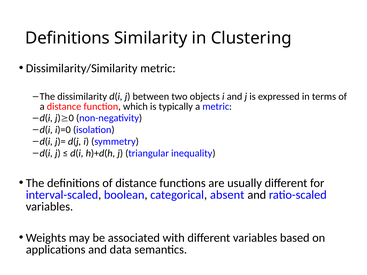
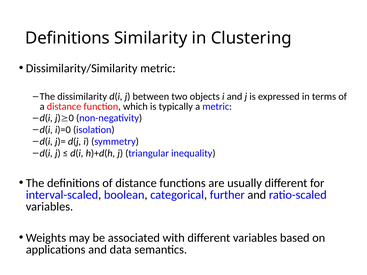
absent: absent -> further (227, 195)
